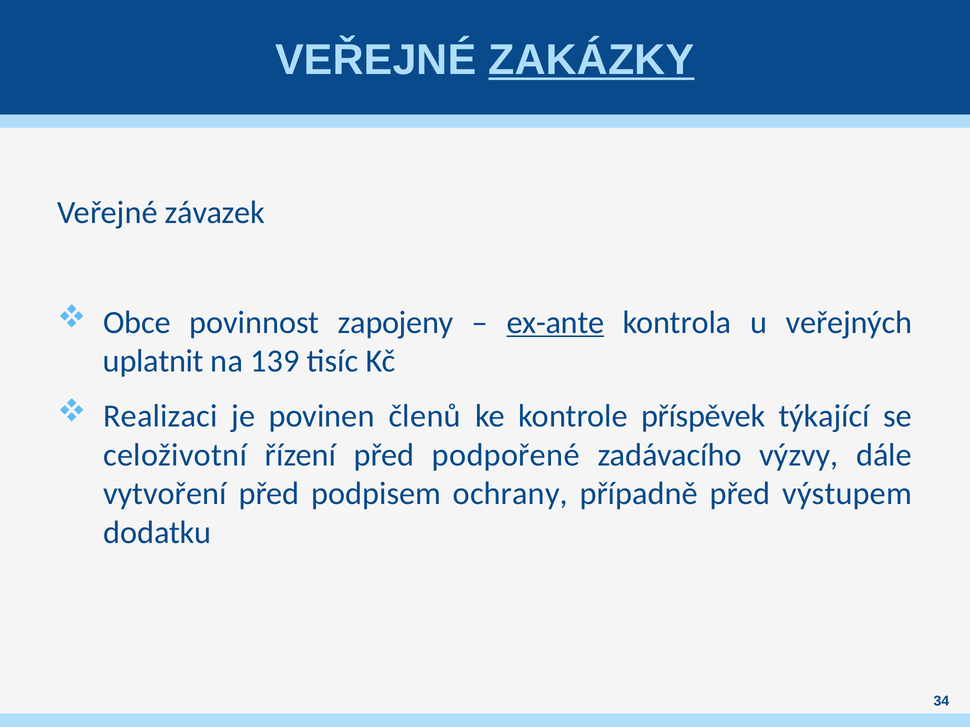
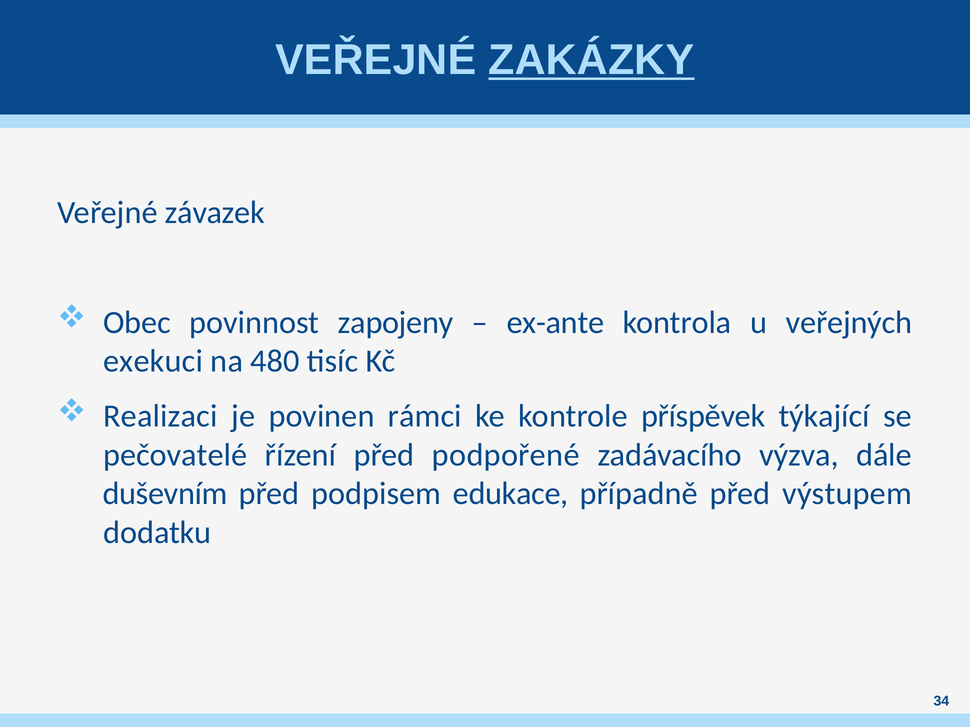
Obce: Obce -> Obec (137, 323)
ex-ante underline: present -> none (555, 323)
uplatnit: uplatnit -> exekuci (153, 361)
139: 139 -> 480 (275, 361)
členů: členů -> rámci (425, 416)
celoživotní: celoživotní -> pečovatelé (175, 455)
výzvy: výzvy -> výzva (799, 455)
vytvoření: vytvoření -> duševním (165, 494)
ochrany: ochrany -> edukace (511, 494)
